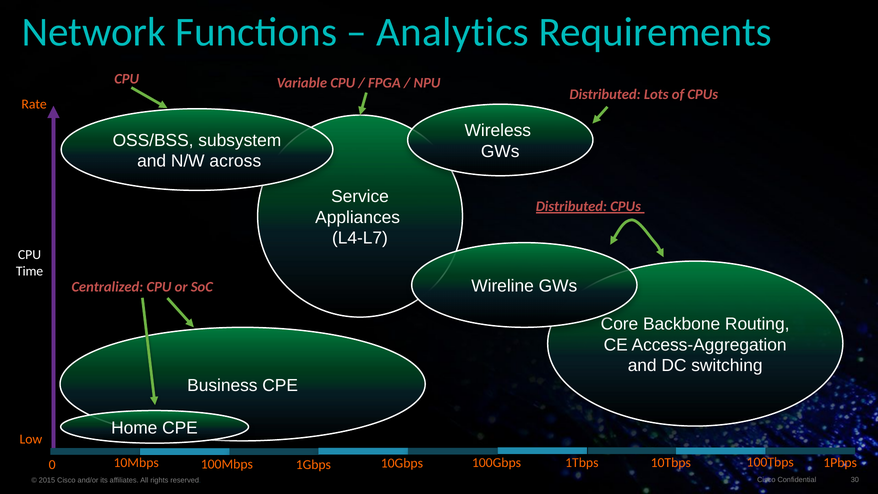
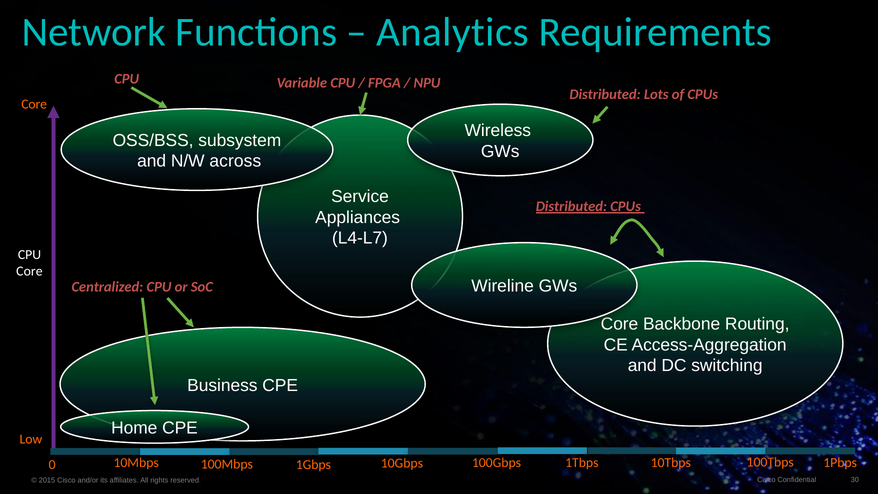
Rate: Rate -> Core (34, 104)
Time: Time -> Core (29, 271)
